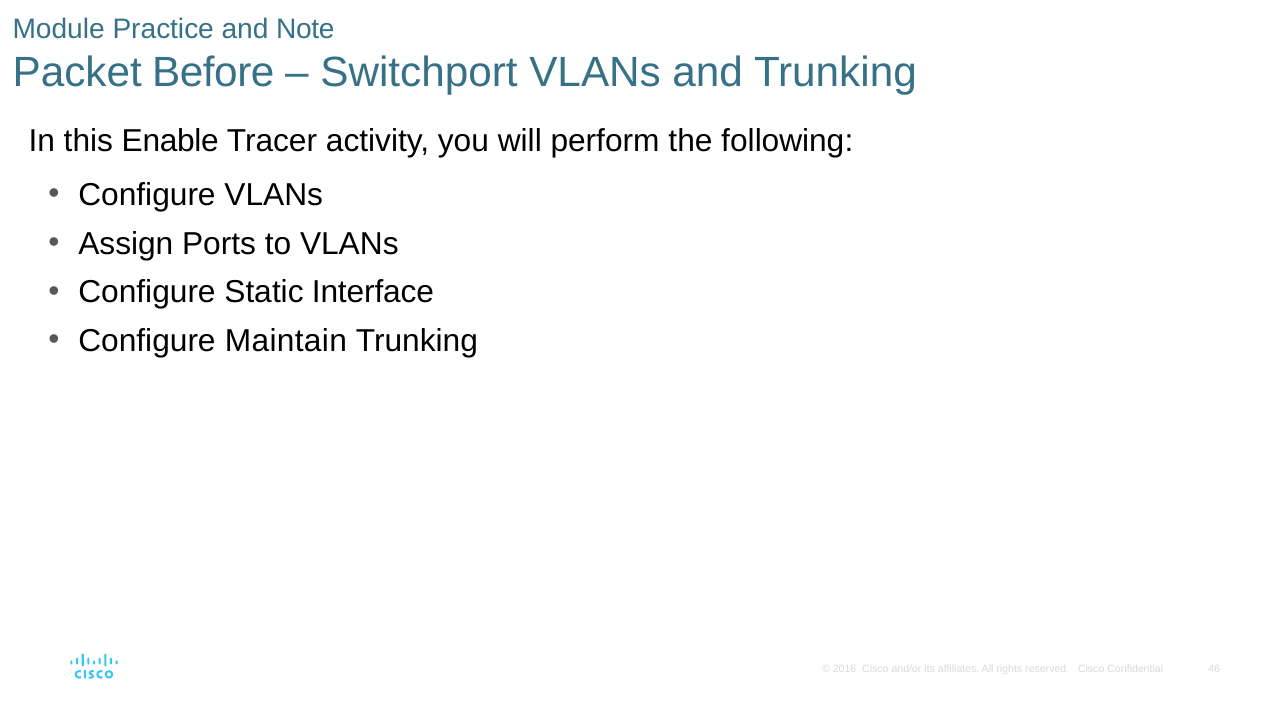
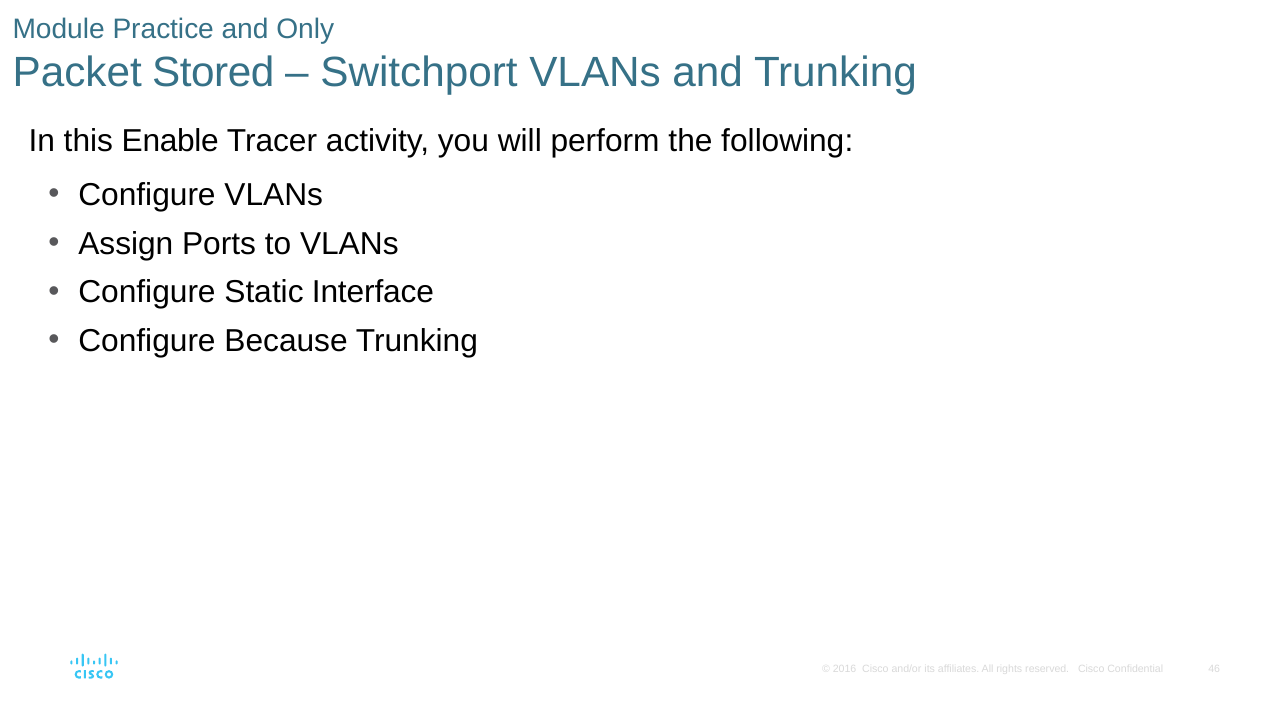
Note: Note -> Only (305, 29)
Before: Before -> Stored (213, 72)
Maintain: Maintain -> Because (286, 341)
